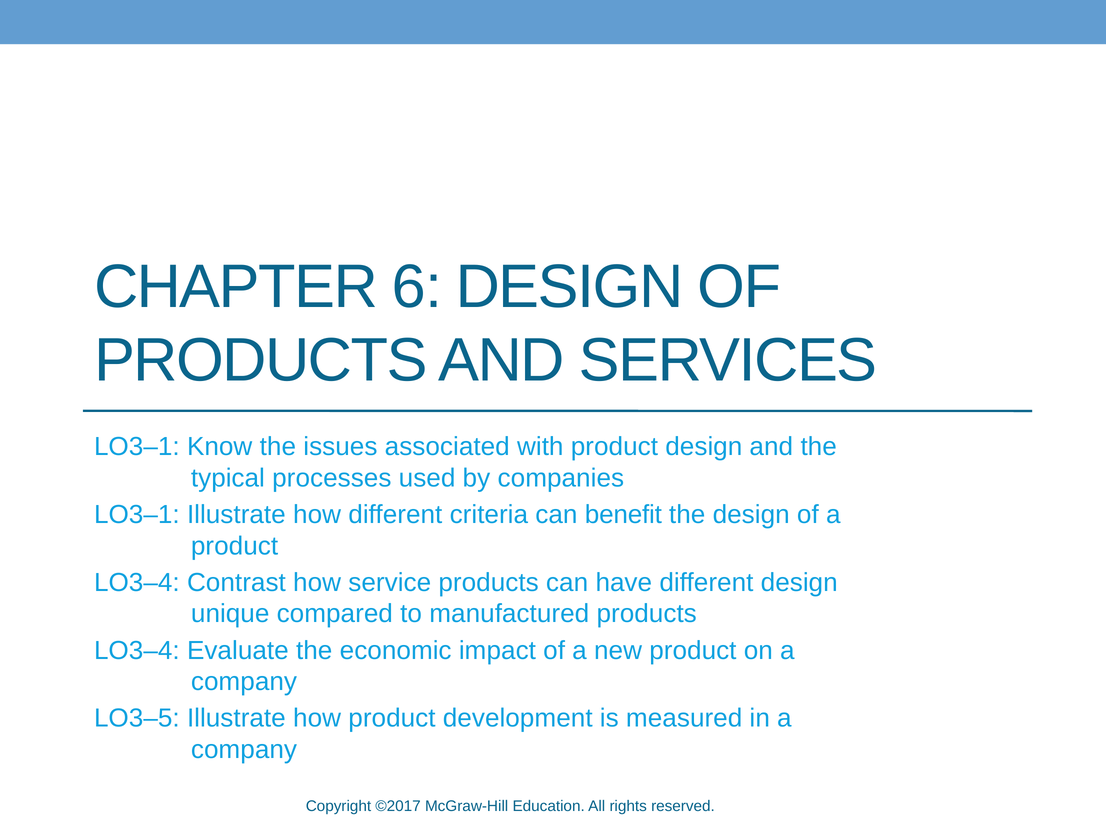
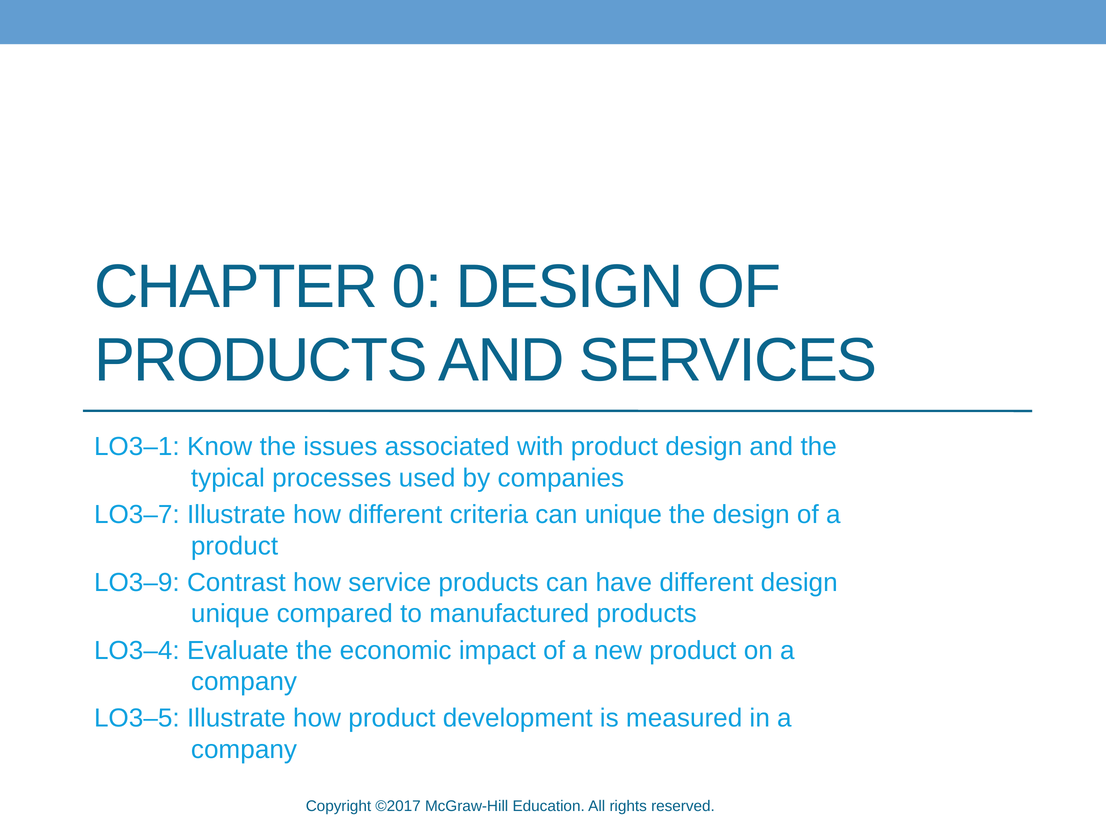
6: 6 -> 0 (417, 287)
LO3–1: LO3–1 -> LO3–7 (137, 515)
can benefit: benefit -> unique (623, 515)
LO3–4: LO3–4 -> LO3–9 (137, 583)
